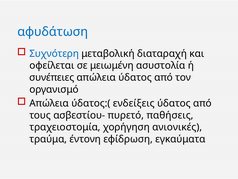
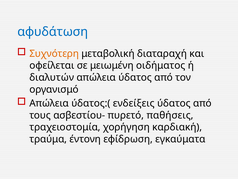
Συχνότερη colour: blue -> orange (54, 53)
ασυστολία: ασυστολία -> οιδήματος (161, 65)
συνέπειες: συνέπειες -> διαλυτών (52, 77)
ανιονικές: ανιονικές -> καρδιακή (177, 127)
